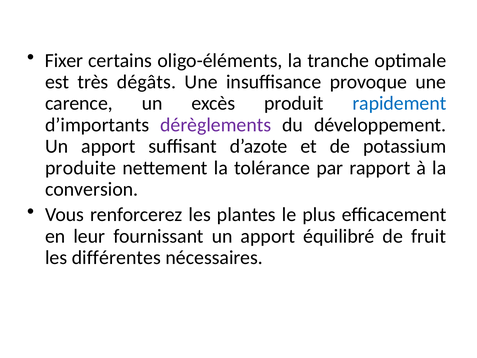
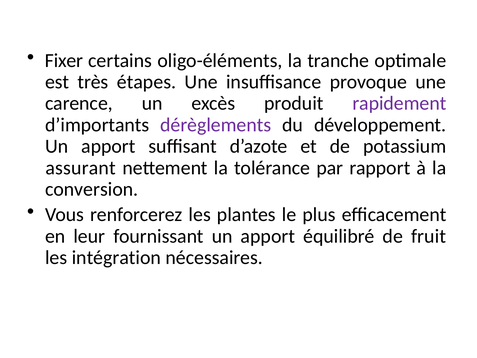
dégâts: dégâts -> étapes (146, 82)
rapidement colour: blue -> purple (399, 103)
produite: produite -> assurant (81, 168)
différentes: différentes -> intégration (116, 257)
